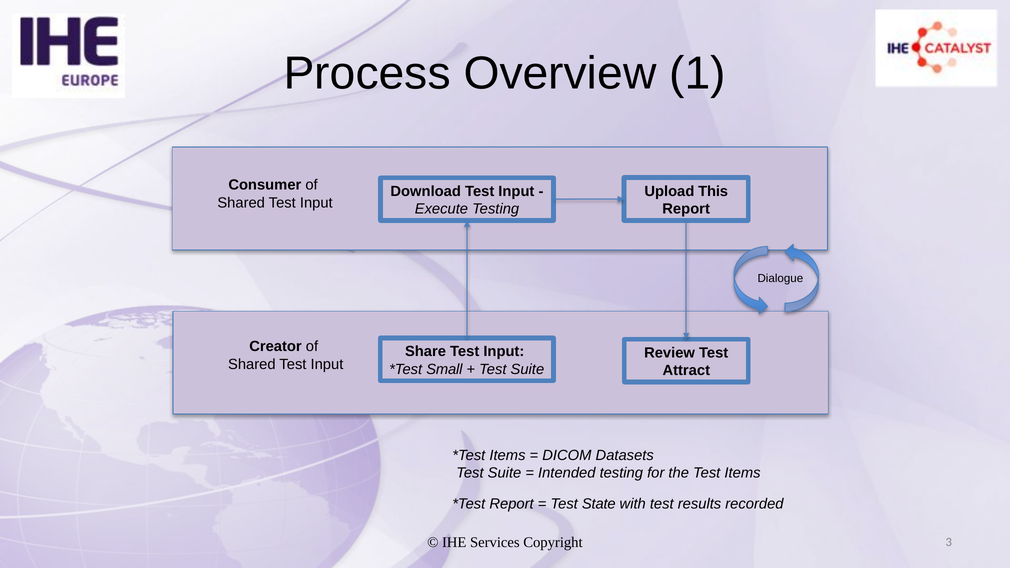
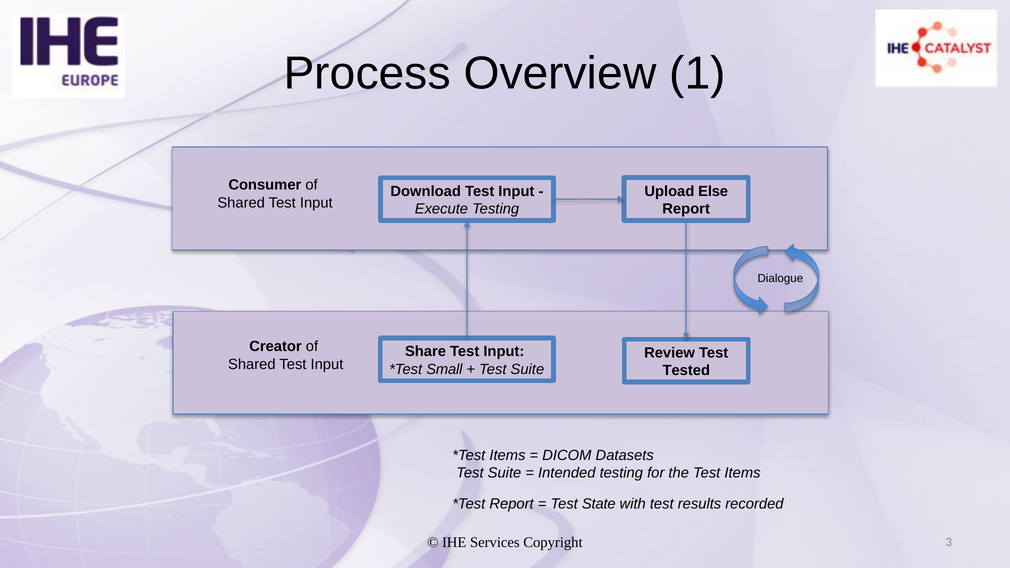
This: This -> Else (713, 191)
Attract: Attract -> Tested (686, 370)
